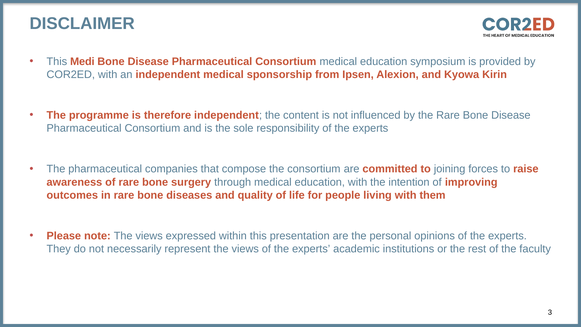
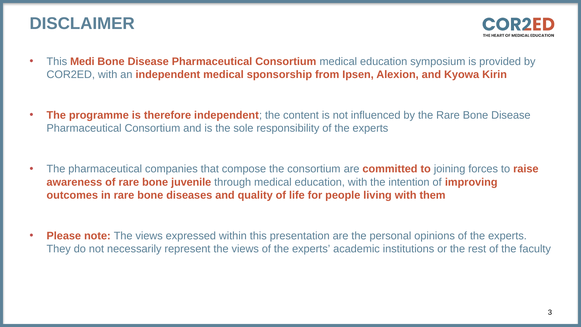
surgery: surgery -> juvenile (191, 182)
